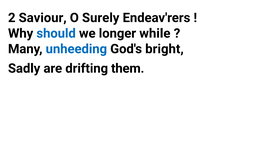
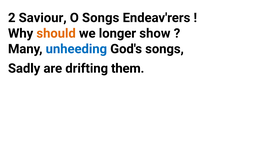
O Surely: Surely -> Songs (101, 18)
should colour: blue -> orange (56, 33)
while: while -> show (155, 33)
God's bright: bright -> songs (164, 49)
